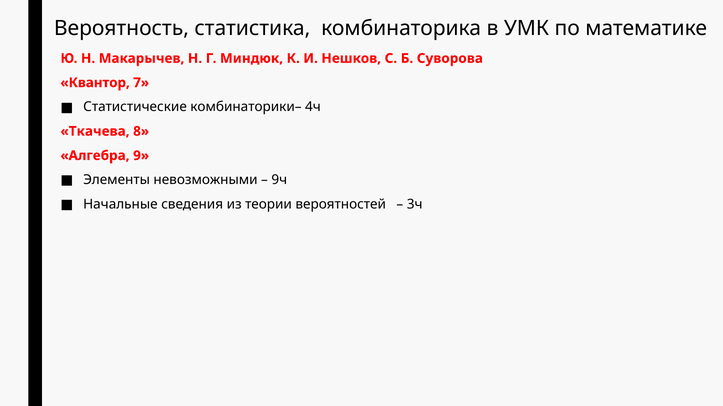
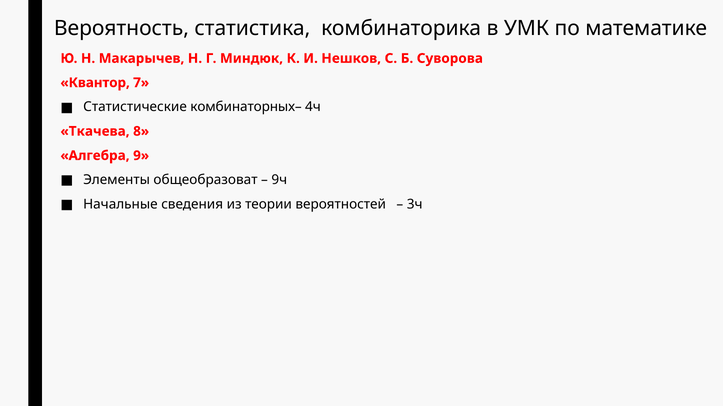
комбинаторики–: комбинаторики– -> комбинаторных– (246, 107)
невозможными: невозможными -> общеобразоват (206, 180)
